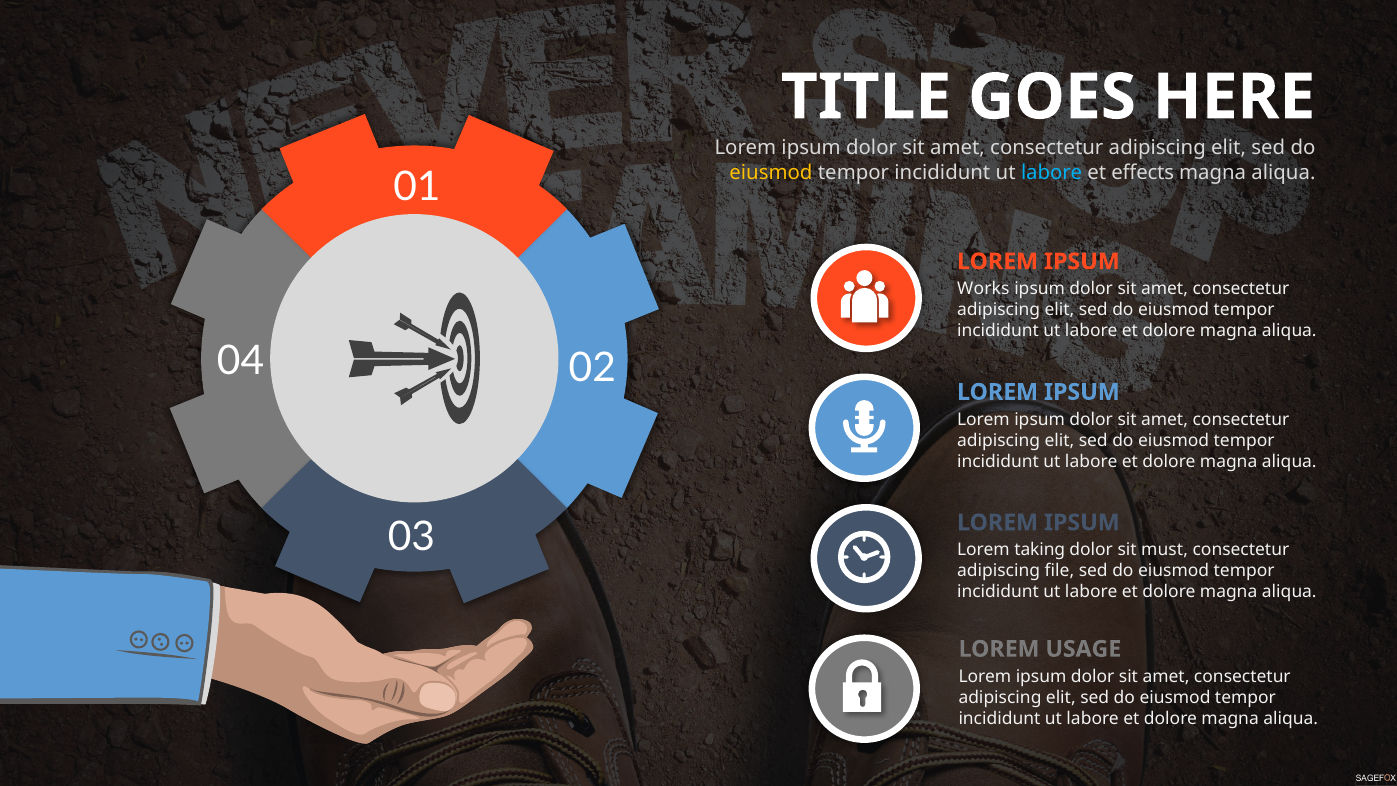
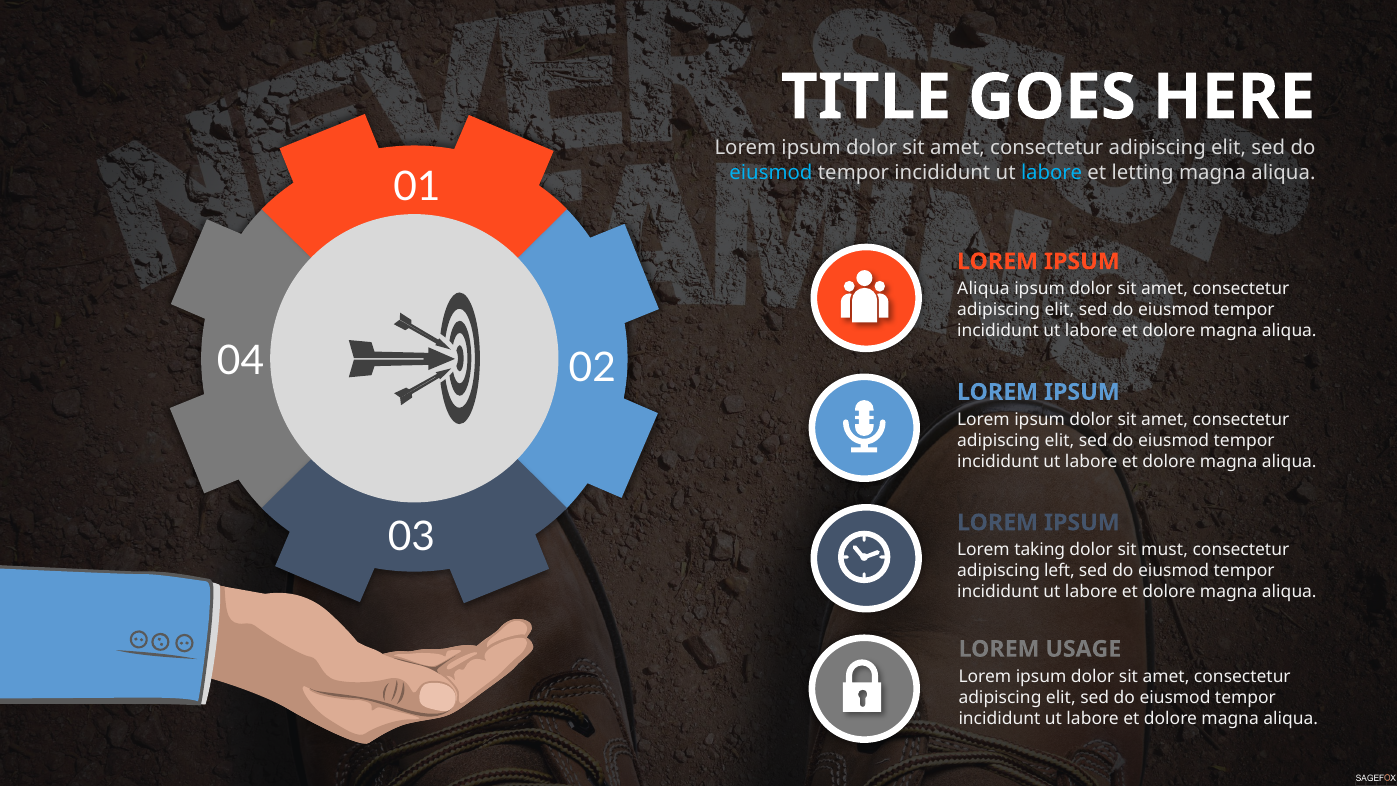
eiusmod colour: yellow -> light blue (771, 172)
effects: effects -> letting (1143, 172)
Works: Works -> Aliqua (983, 289)
file: file -> left (1059, 571)
